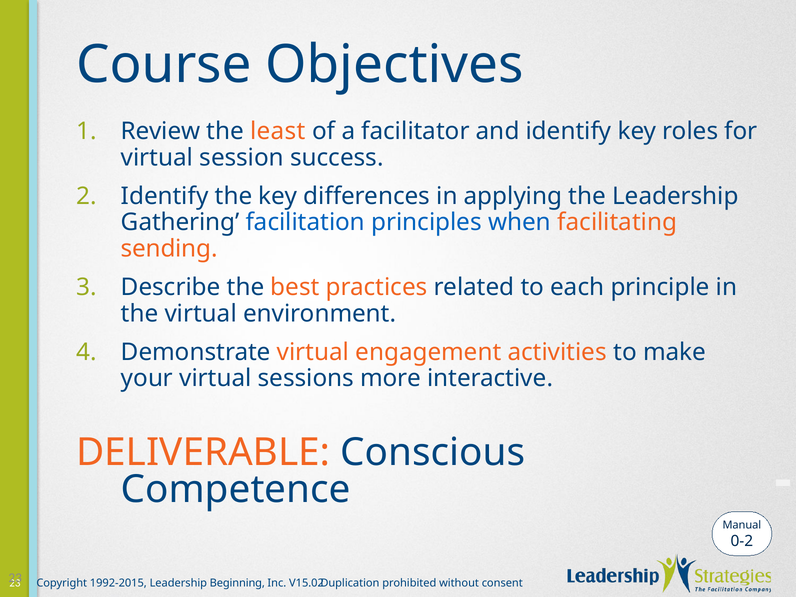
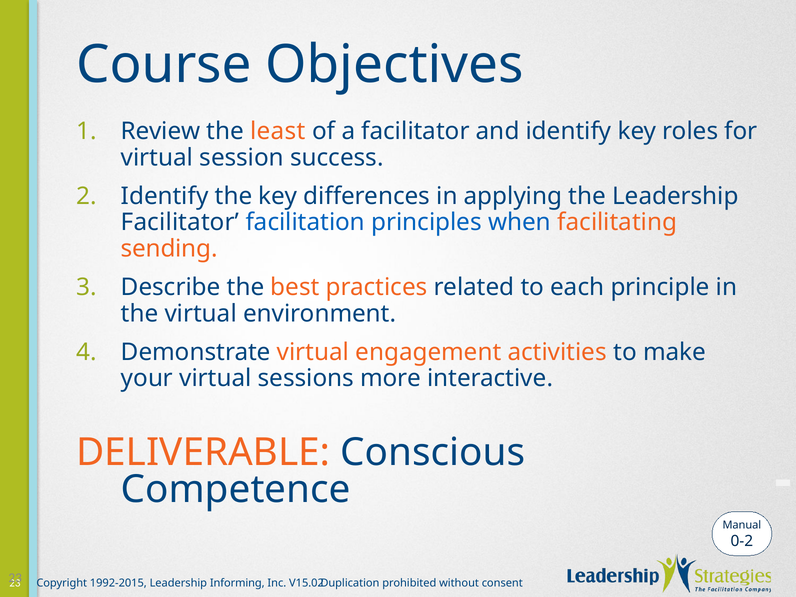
Gathering: Gathering -> Facilitator (180, 222)
Beginning: Beginning -> Informing (237, 583)
